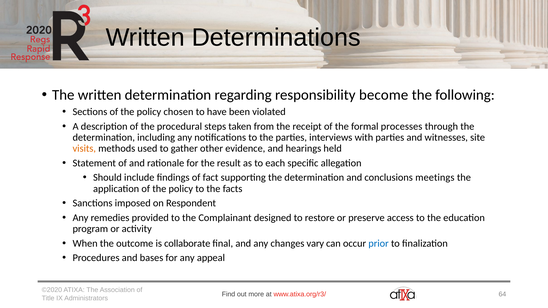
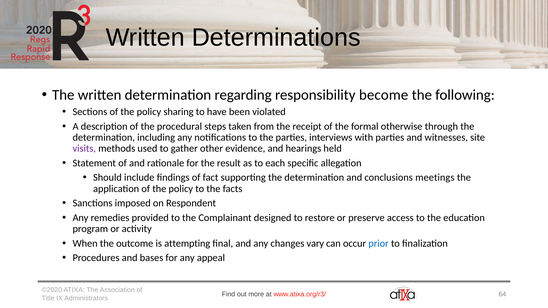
chosen: chosen -> sharing (179, 112)
processes: processes -> otherwise (402, 126)
visits colour: orange -> purple (84, 149)
collaborate: collaborate -> attempting (187, 243)
